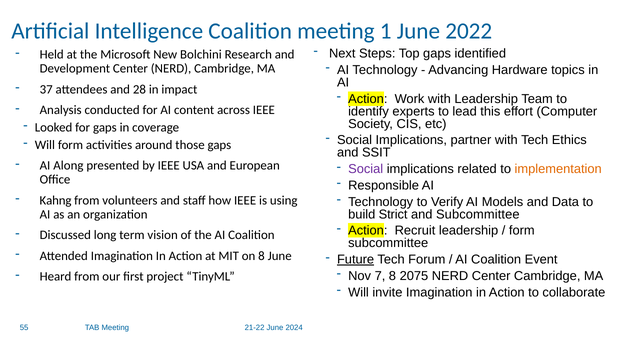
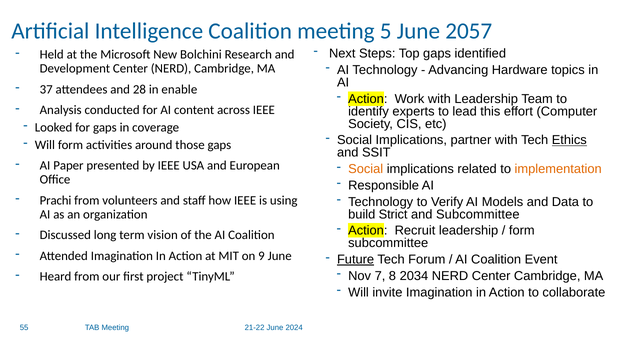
1: 1 -> 5 (386, 31)
2022: 2022 -> 2057 (469, 31)
impact: impact -> enable (179, 89)
Ethics underline: none -> present (569, 140)
Along: Along -> Paper (68, 166)
Social colour: purple -> orange (366, 169)
Kahng: Kahng -> Prachi (56, 200)
on 8: 8 -> 9 (261, 256)
2075: 2075 -> 2034 (414, 276)
